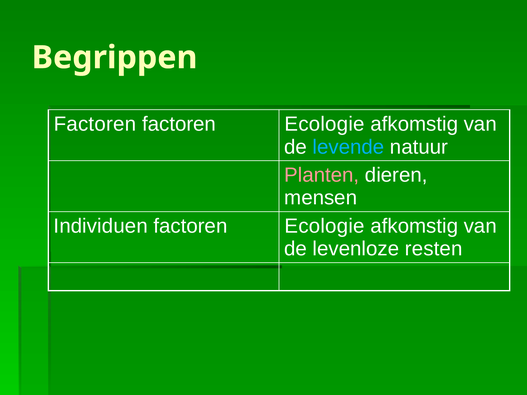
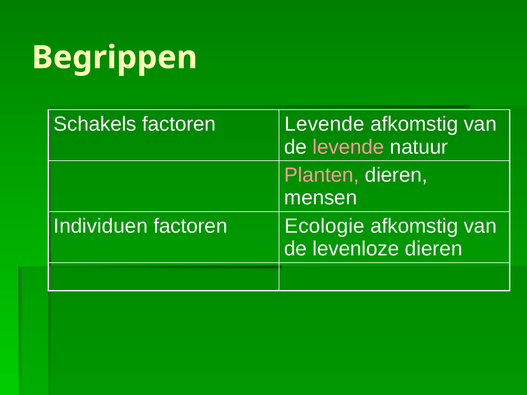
Factoren: Factoren -> Schakels (95, 124)
Ecologie: Ecologie -> Levende (325, 124)
levende colour: light blue -> pink (349, 147)
levenloze resten: resten -> dieren (434, 249)
